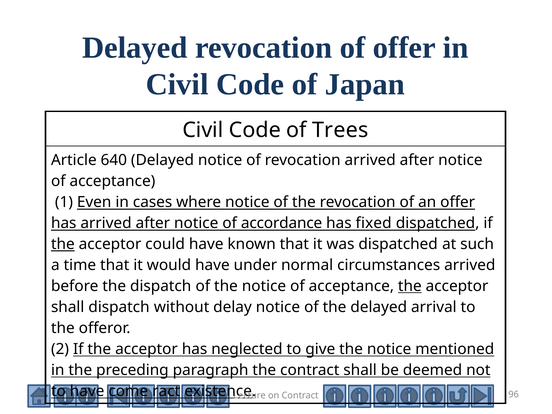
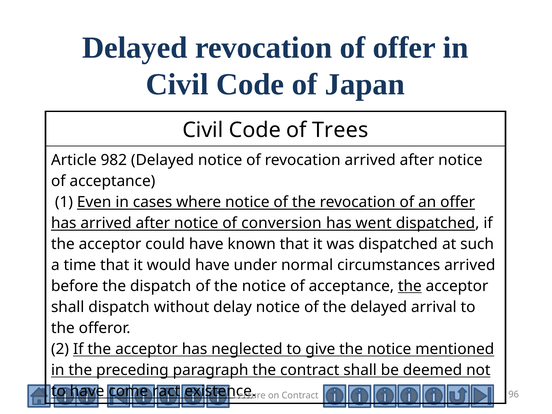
640: 640 -> 982 (114, 160)
accordance: accordance -> conversion (281, 223)
fixed: fixed -> went (374, 223)
the underline: present -> none (63, 244)
